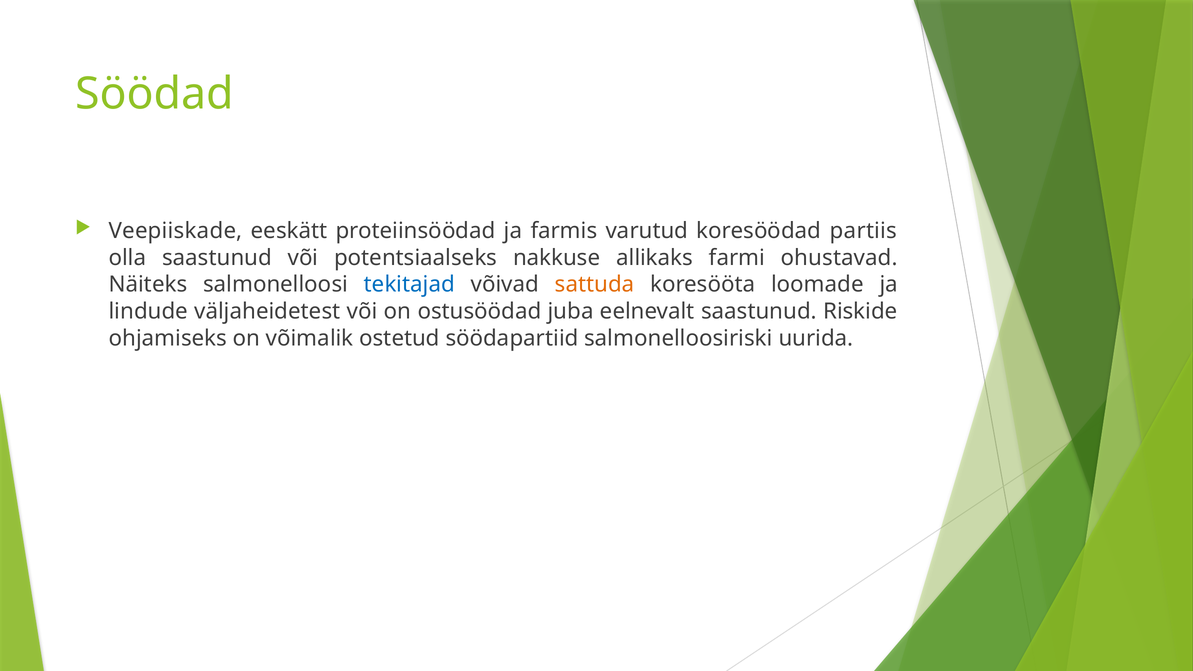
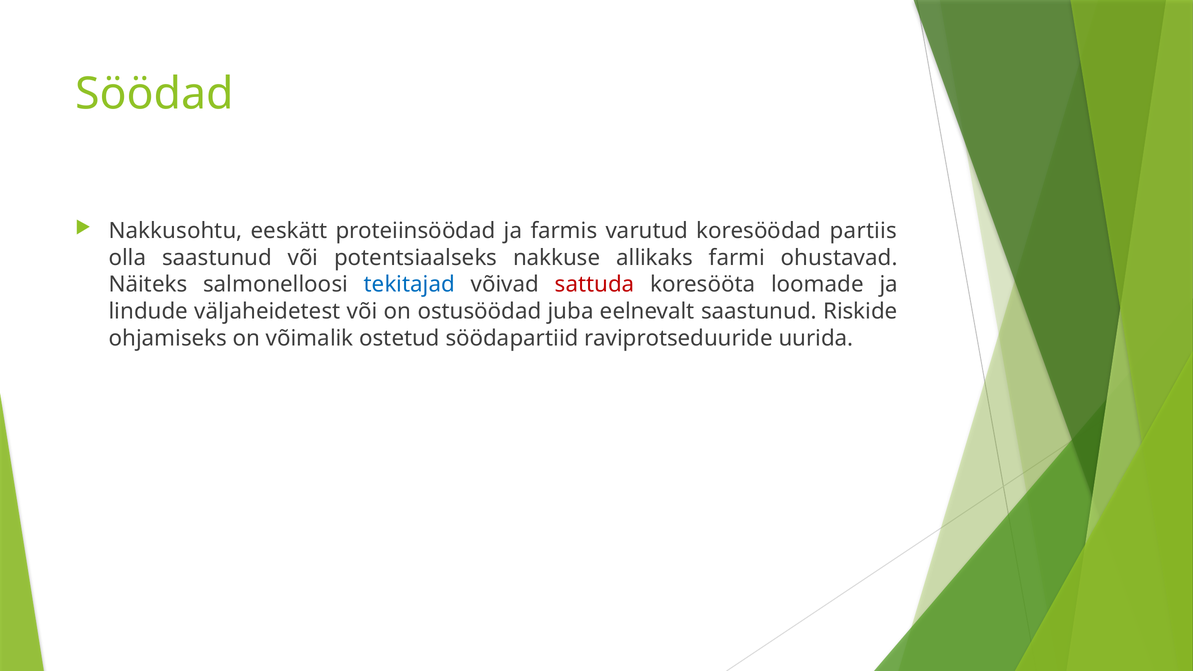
Veepiiskade: Veepiiskade -> Nakkusohtu (176, 231)
sattuda colour: orange -> red (595, 285)
salmonelloosiriski: salmonelloosiriski -> raviprotseduuride (678, 338)
